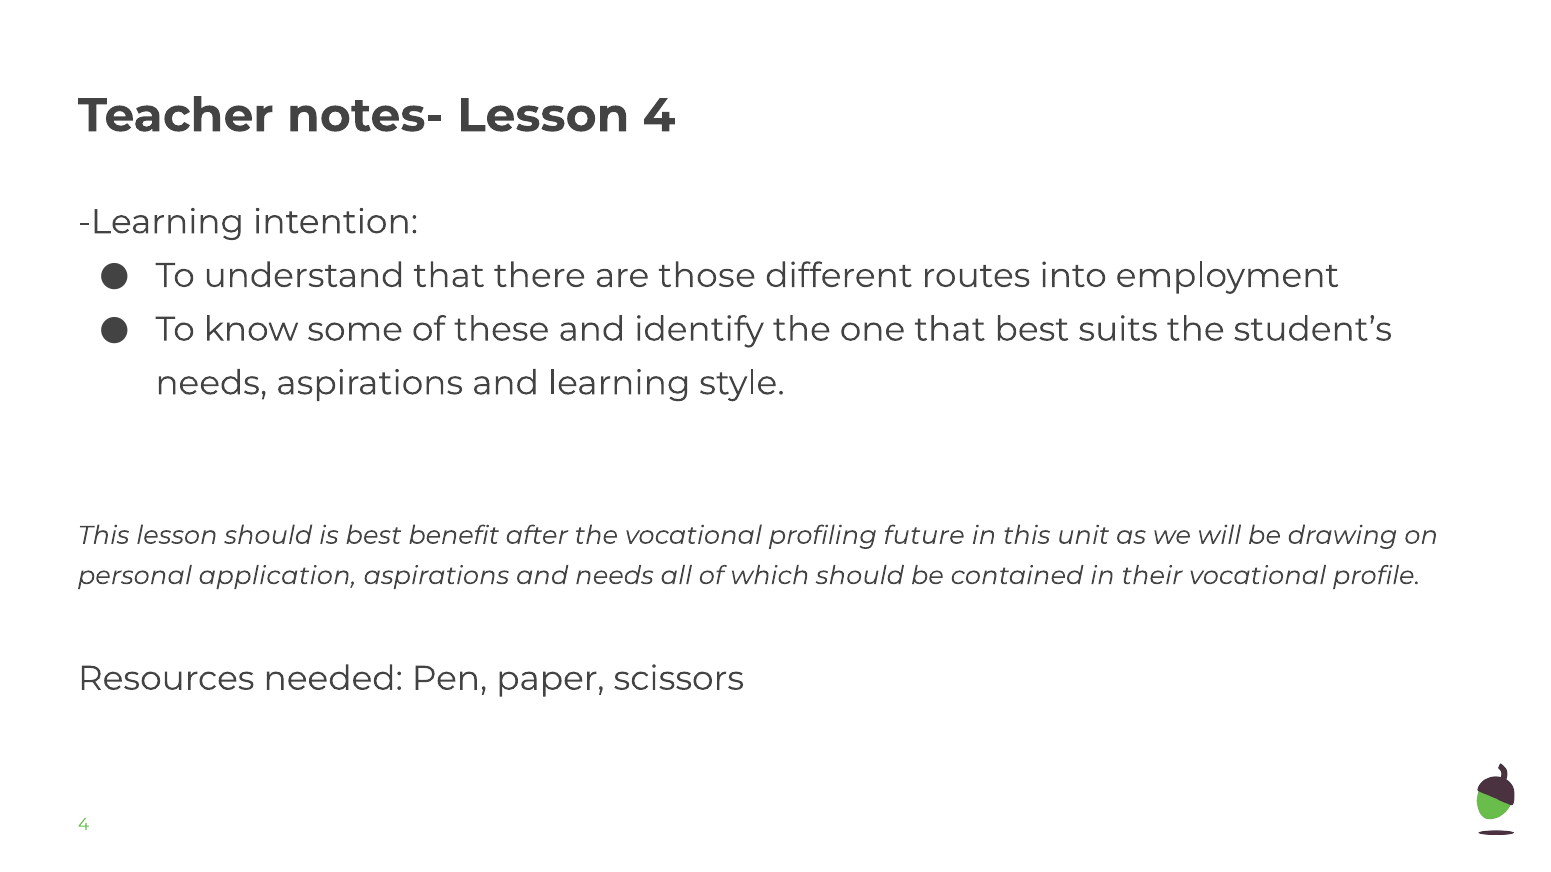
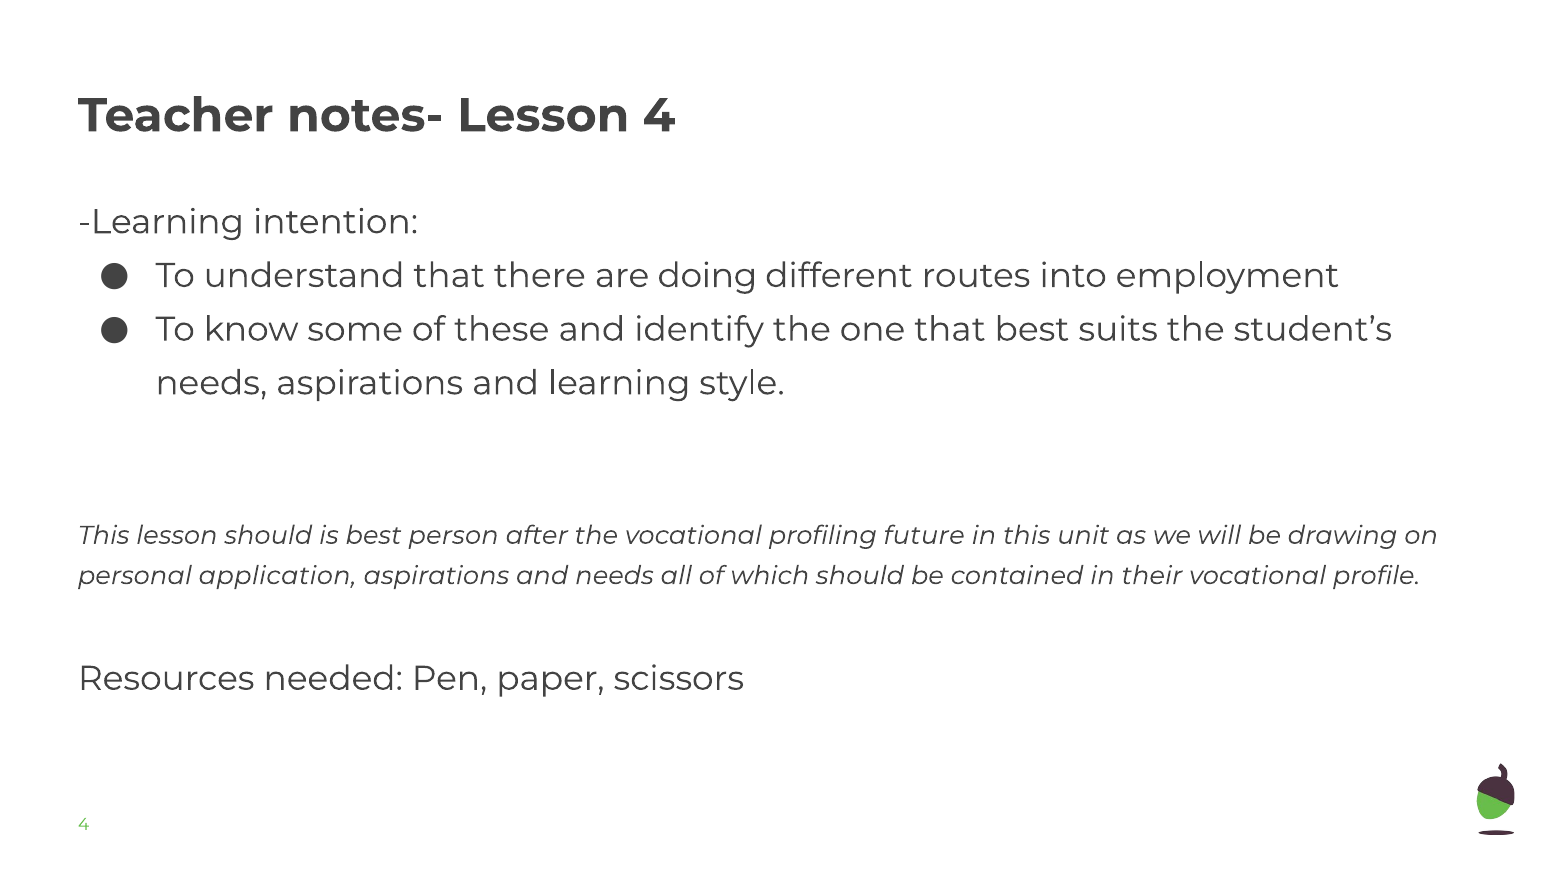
those: those -> doing (707, 276)
benefit: benefit -> person (454, 536)
